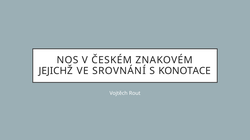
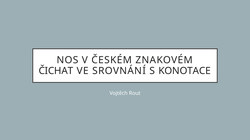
JEJICHŽ: JEJICHŽ -> ČICHAT (56, 71)
